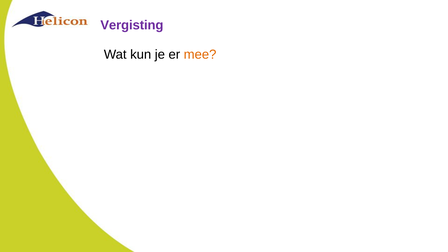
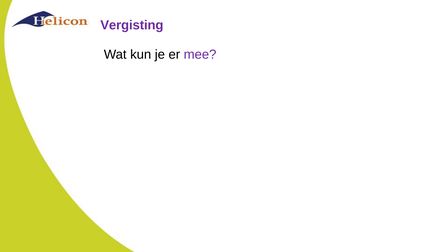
mee colour: orange -> purple (200, 54)
